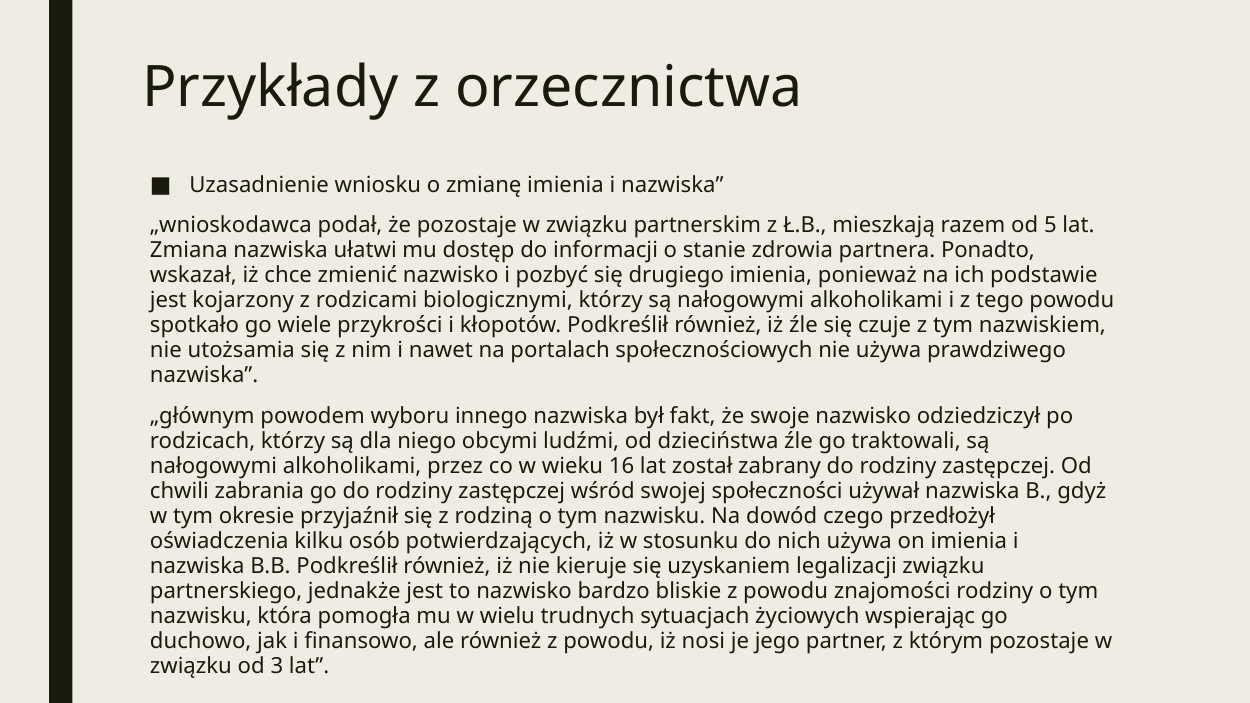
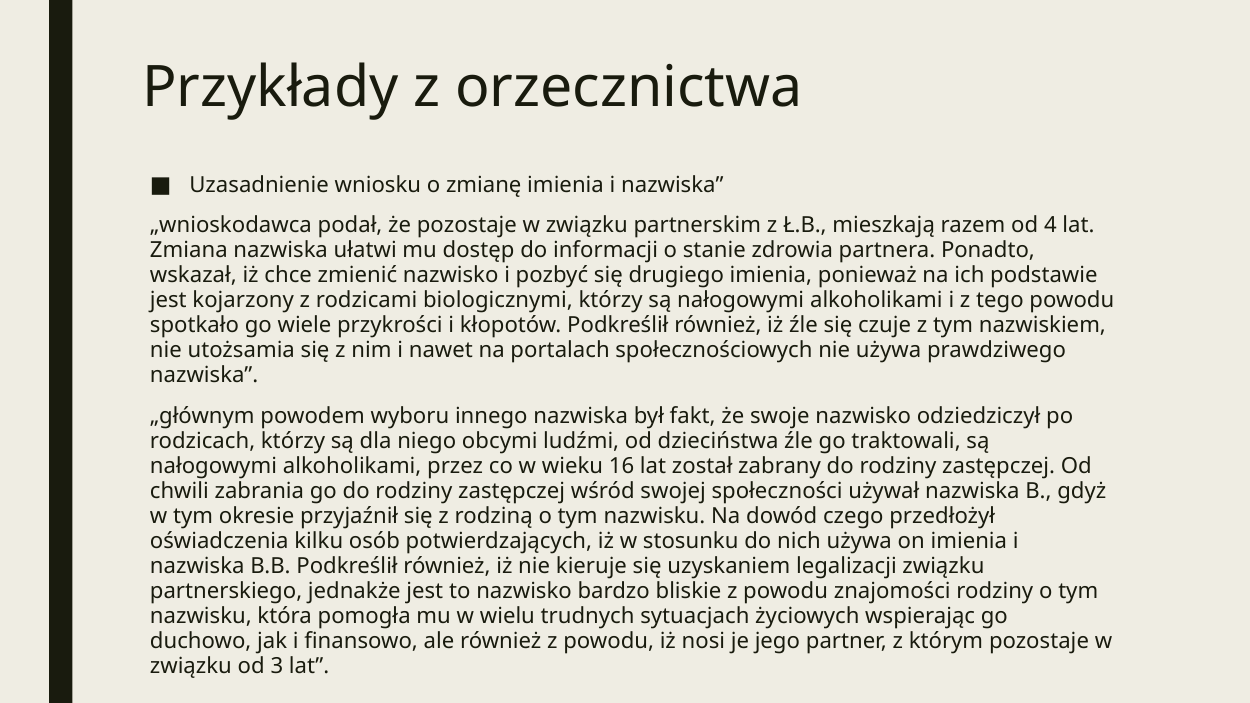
5: 5 -> 4 (1050, 225)
